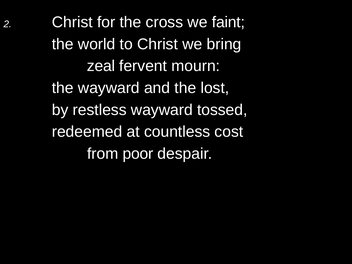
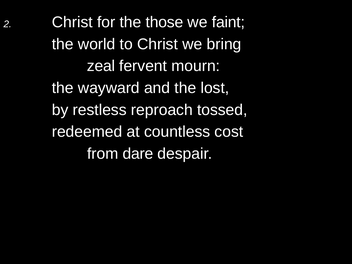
cross: cross -> those (165, 22)
restless wayward: wayward -> reproach (162, 110)
poor: poor -> dare (138, 154)
